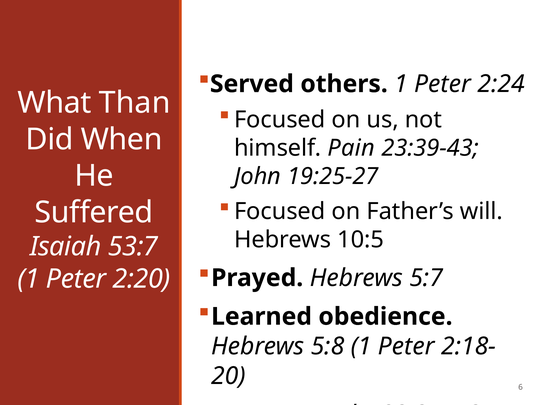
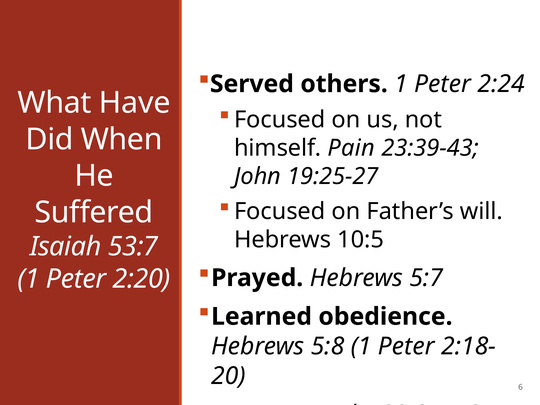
Than: Than -> Have (135, 103)
